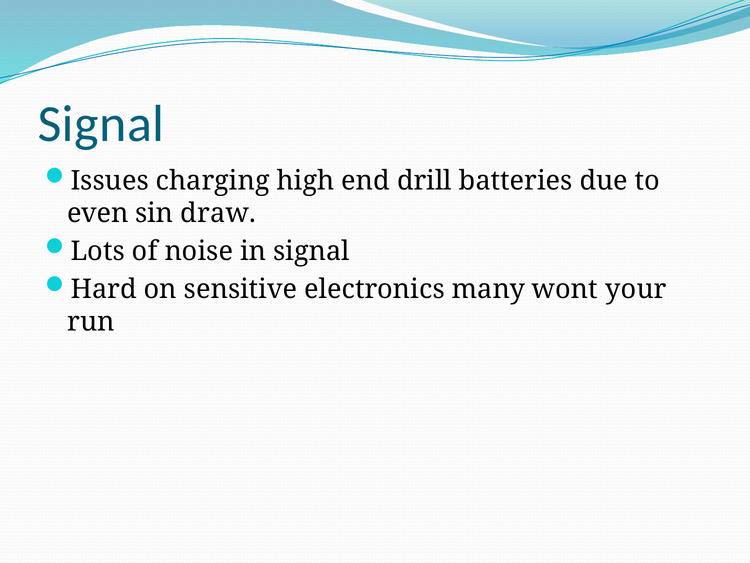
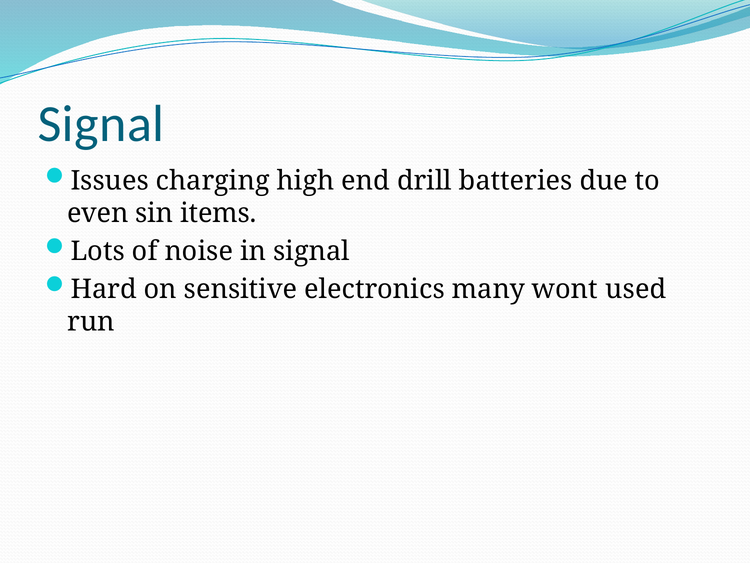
draw: draw -> items (218, 213)
your: your -> used (636, 289)
